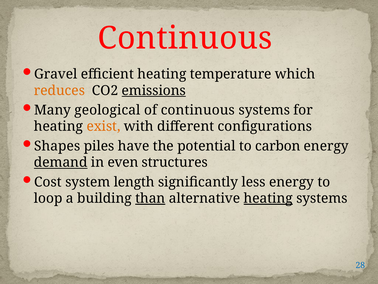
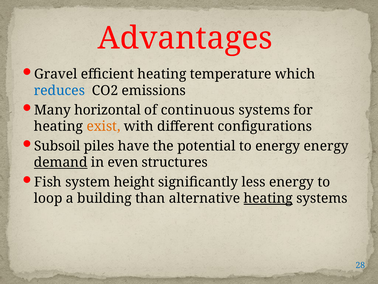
Continuous: Continuous -> Advantages (185, 38)
reduces colour: orange -> blue (59, 90)
emissions underline: present -> none (154, 90)
geological: geological -> horizontal (108, 110)
Shapes: Shapes -> Subsoil (57, 146)
to carbon: carbon -> energy (278, 146)
Cost: Cost -> Fish (48, 182)
length: length -> height (134, 182)
than underline: present -> none (150, 198)
